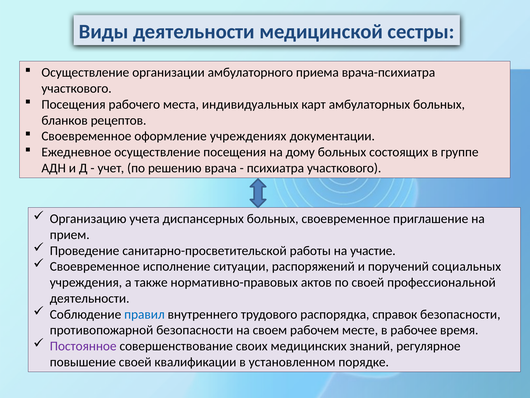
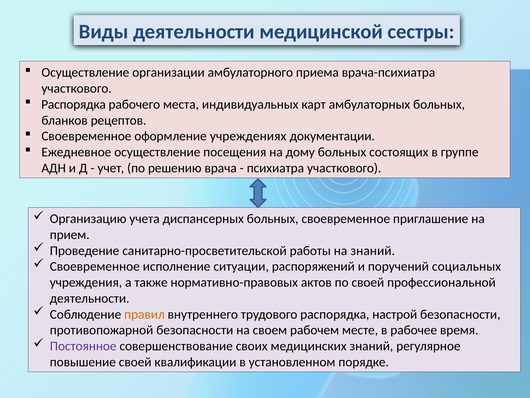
Посещения: Посещения -> Распорядка (74, 104)
на участие: участие -> знаний (373, 250)
правил colour: blue -> orange (144, 314)
справок: справок -> настрой (395, 314)
